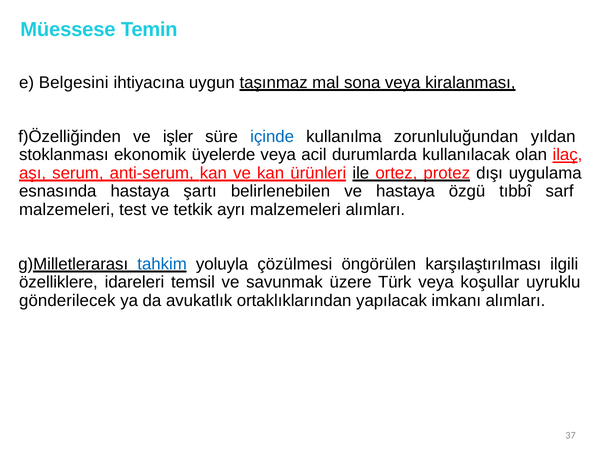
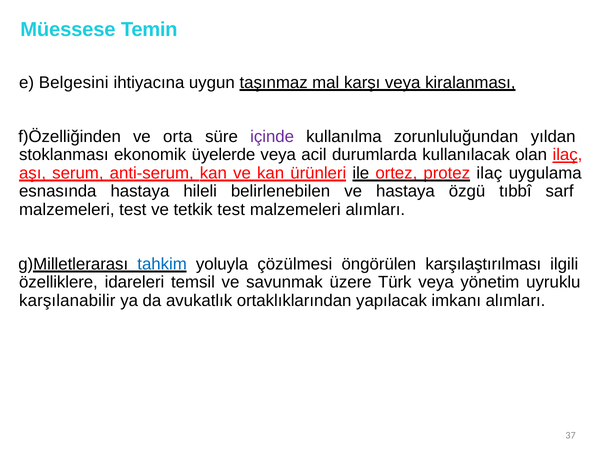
sona: sona -> karşı (362, 83)
işler: işler -> orta (178, 136)
içinde colour: blue -> purple (272, 136)
protez dışı: dışı -> ilaç (489, 173)
şartı: şartı -> hileli (200, 191)
tetkik ayrı: ayrı -> test (231, 209)
koşullar: koşullar -> yönetim (490, 282)
gönderilecek: gönderilecek -> karşılanabilir (67, 300)
